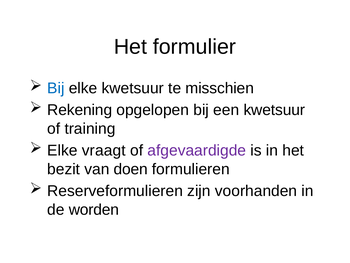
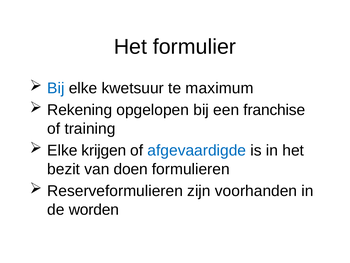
misschien: misschien -> maximum (220, 88)
een kwetsuur: kwetsuur -> franchise (274, 110)
vraagt: vraagt -> krijgen (104, 150)
afgevaardigde colour: purple -> blue (197, 150)
